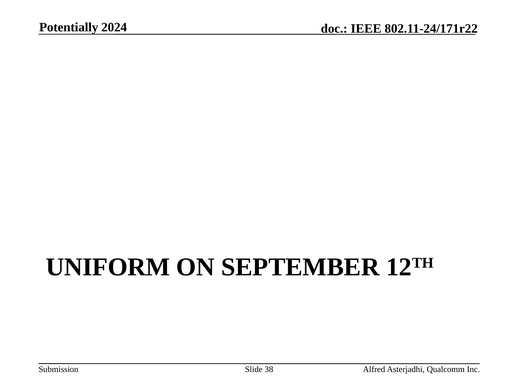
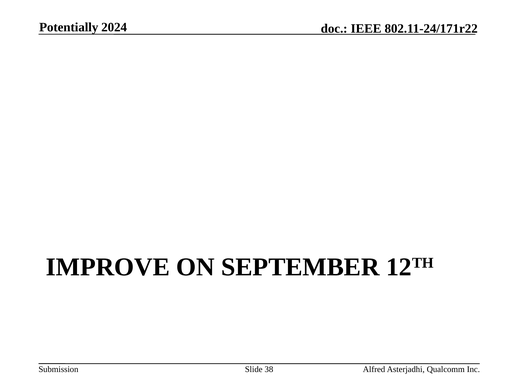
UNIFORM: UNIFORM -> IMPROVE (108, 268)
